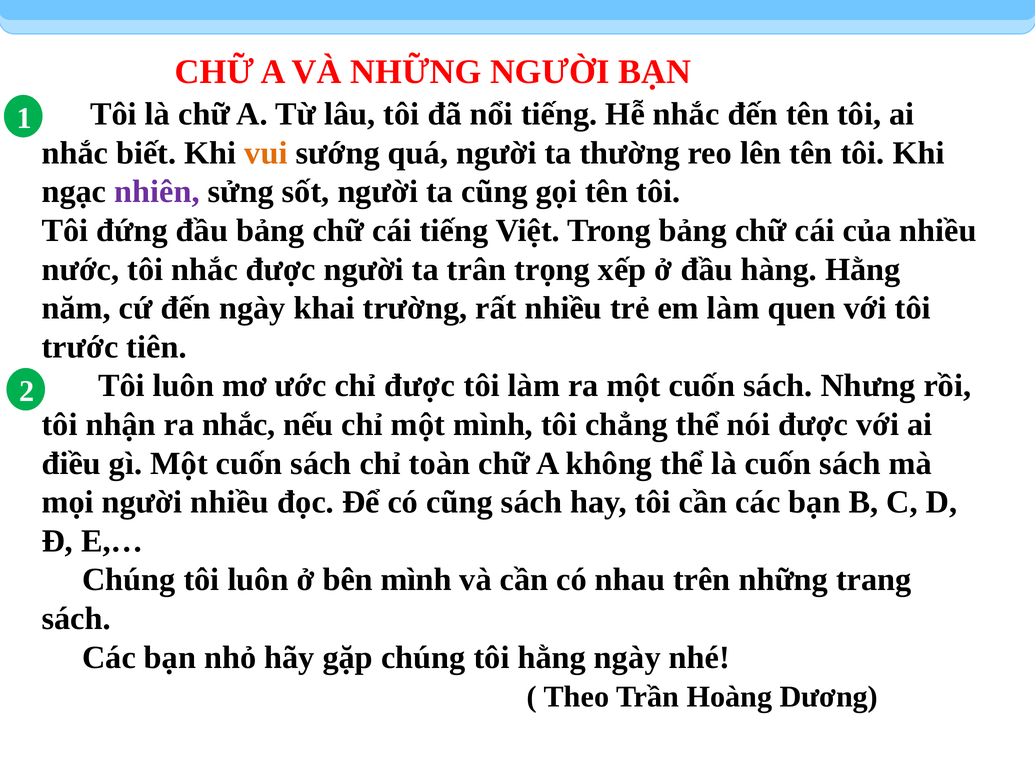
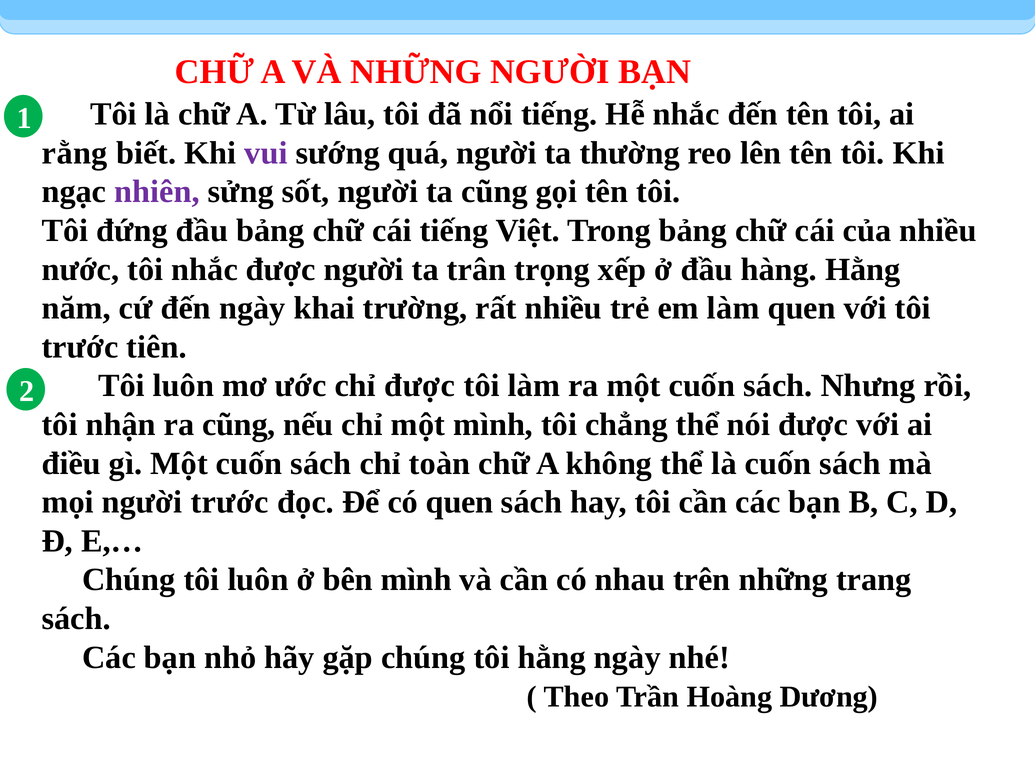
nhắc: nhắc -> rằng (75, 153)
vui colour: orange -> purple (266, 153)
ra nhắc: nhắc -> cũng (239, 425)
người nhiều: nhiều -> trước (230, 502)
có cũng: cũng -> quen (460, 502)
